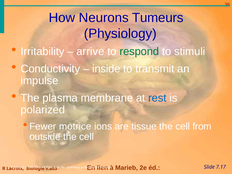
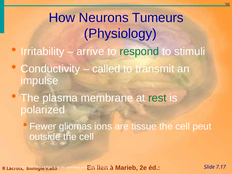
inside: inside -> called (106, 69)
rest colour: blue -> green (157, 98)
motrice: motrice -> gliomas (75, 126)
from: from -> peut (202, 126)
